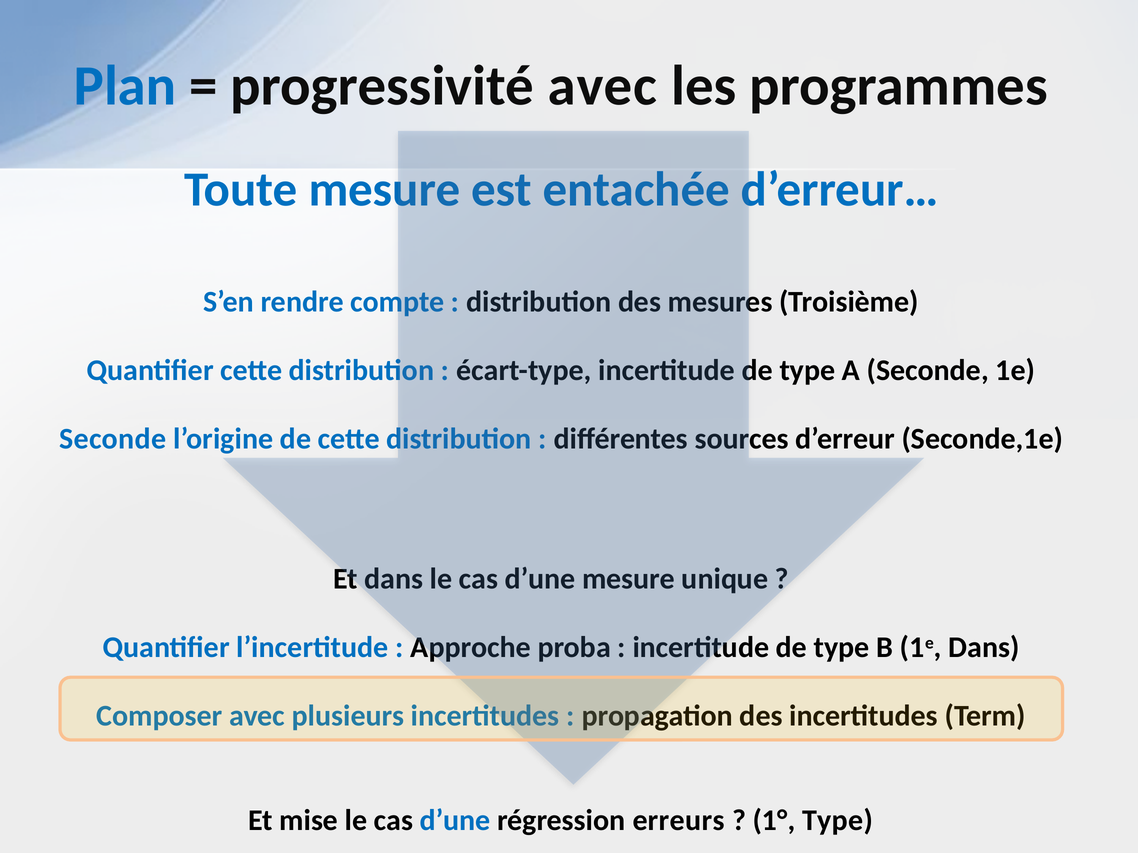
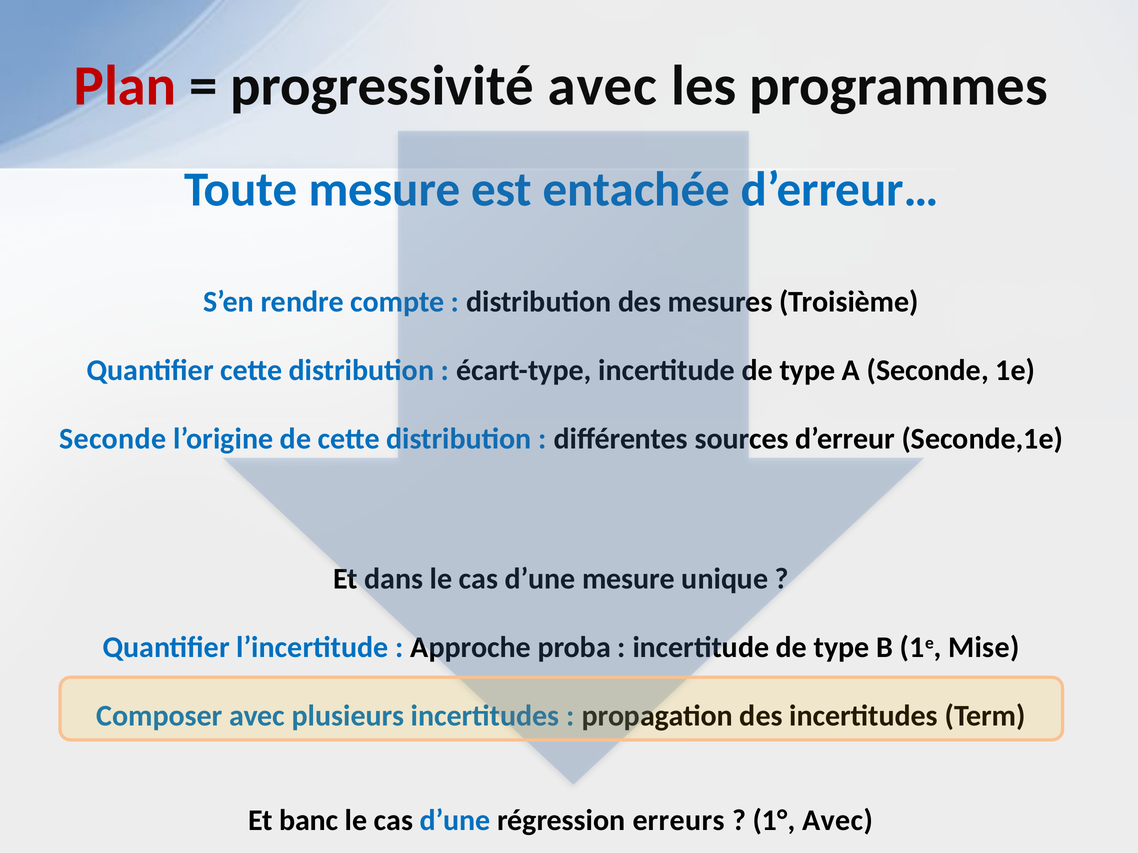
Plan colour: blue -> red (125, 86)
Dans: Dans -> Mise (984, 648)
mise: mise -> banc (309, 821)
1° Type: Type -> Avec (838, 821)
